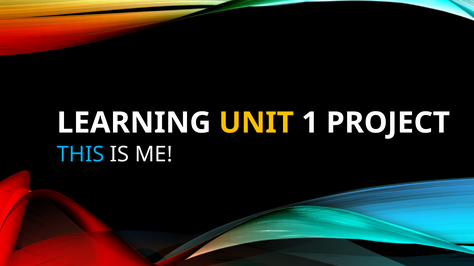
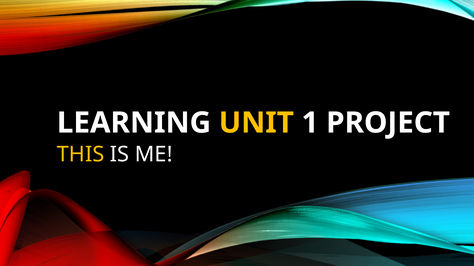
THIS colour: light blue -> yellow (81, 155)
